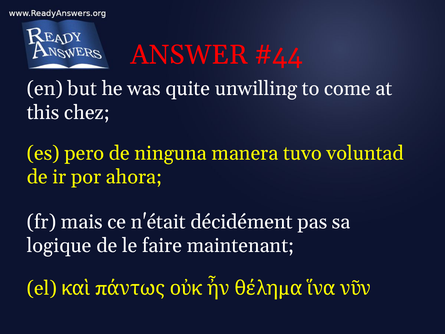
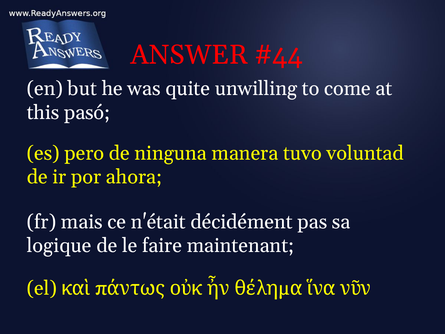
chez: chez -> pasó (87, 112)
